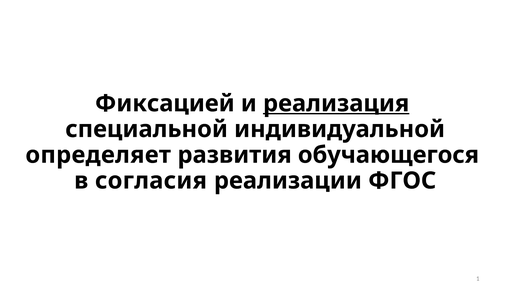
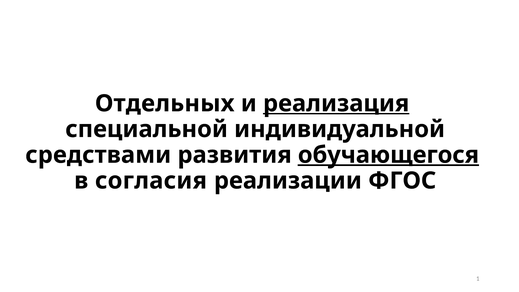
Фиксацией: Фиксацией -> Отдельных (165, 103)
определяет: определяет -> средствами (98, 155)
обучающегося underline: none -> present (388, 155)
